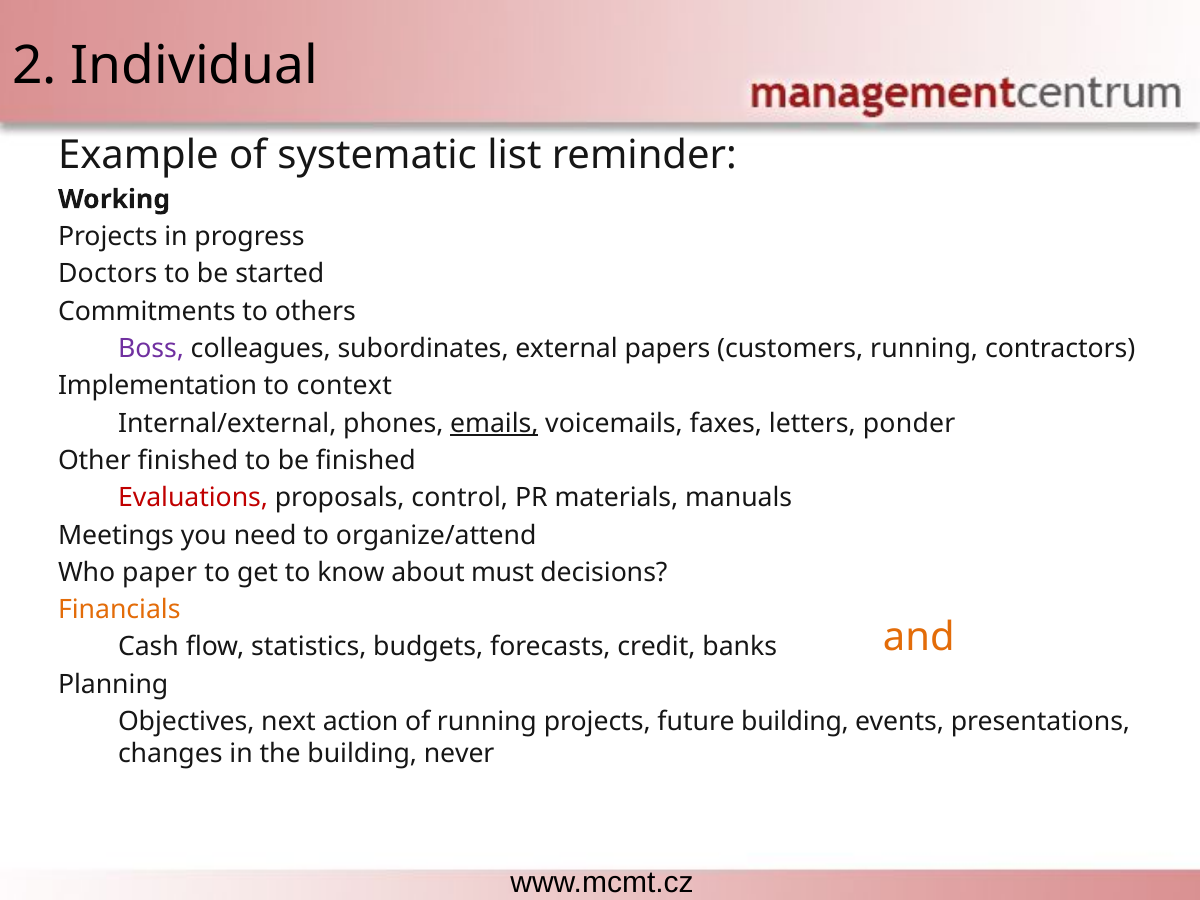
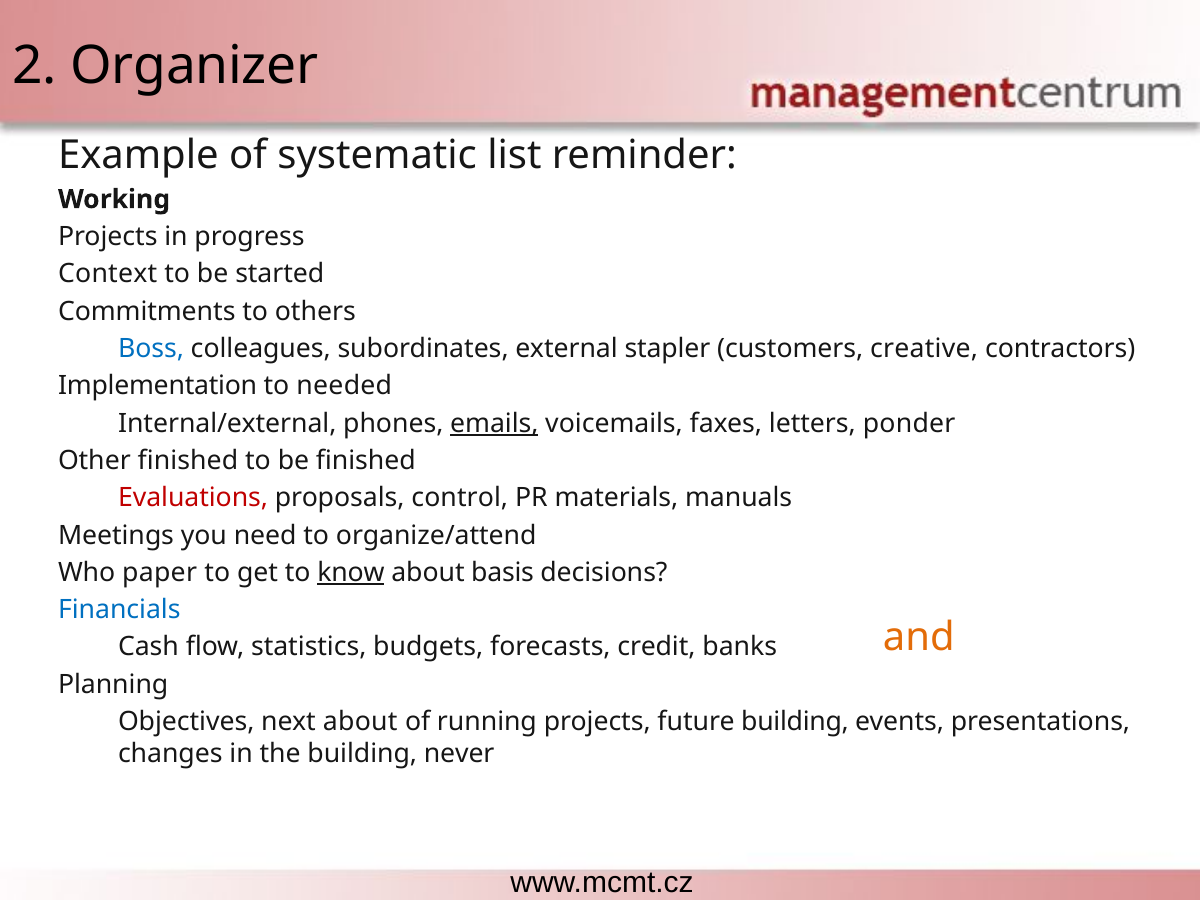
Individual: Individual -> Organizer (194, 66)
Doctors: Doctors -> Context (108, 274)
Boss colour: purple -> blue (151, 349)
papers: papers -> stapler (667, 349)
customers running: running -> creative (924, 349)
context: context -> needed (344, 386)
know underline: none -> present (351, 573)
must: must -> basis (503, 573)
Financials colour: orange -> blue (119, 610)
next action: action -> about (360, 722)
